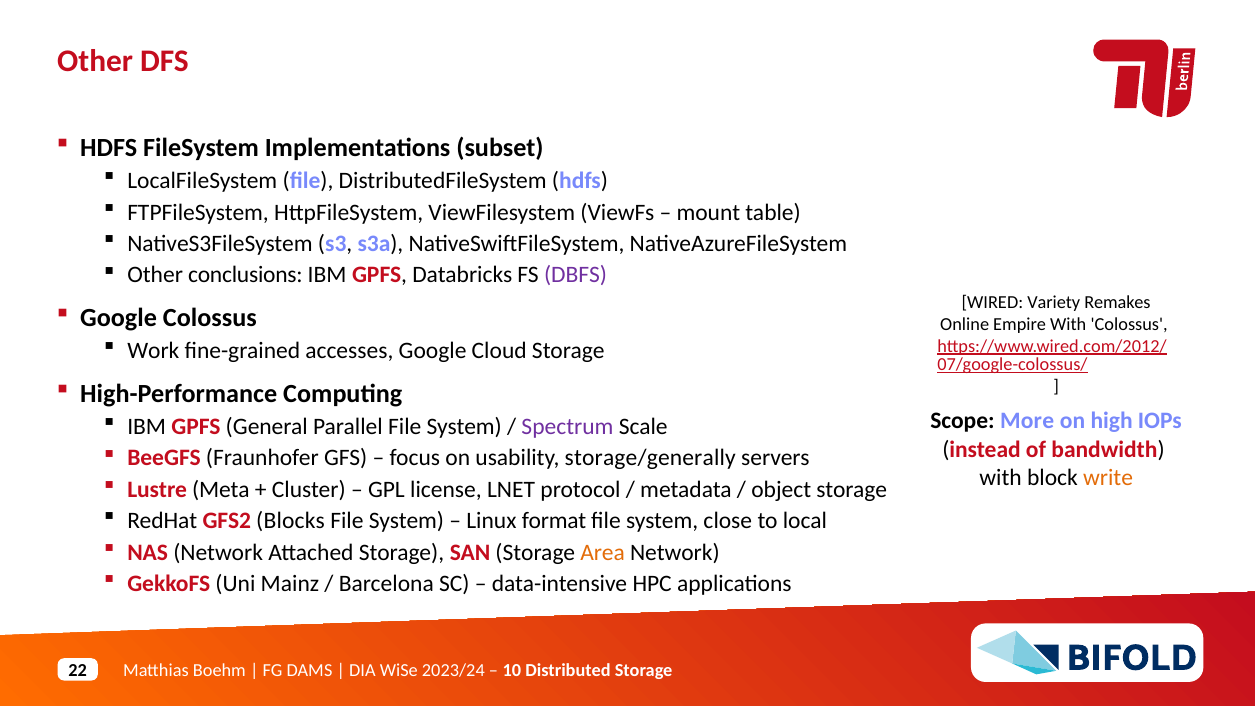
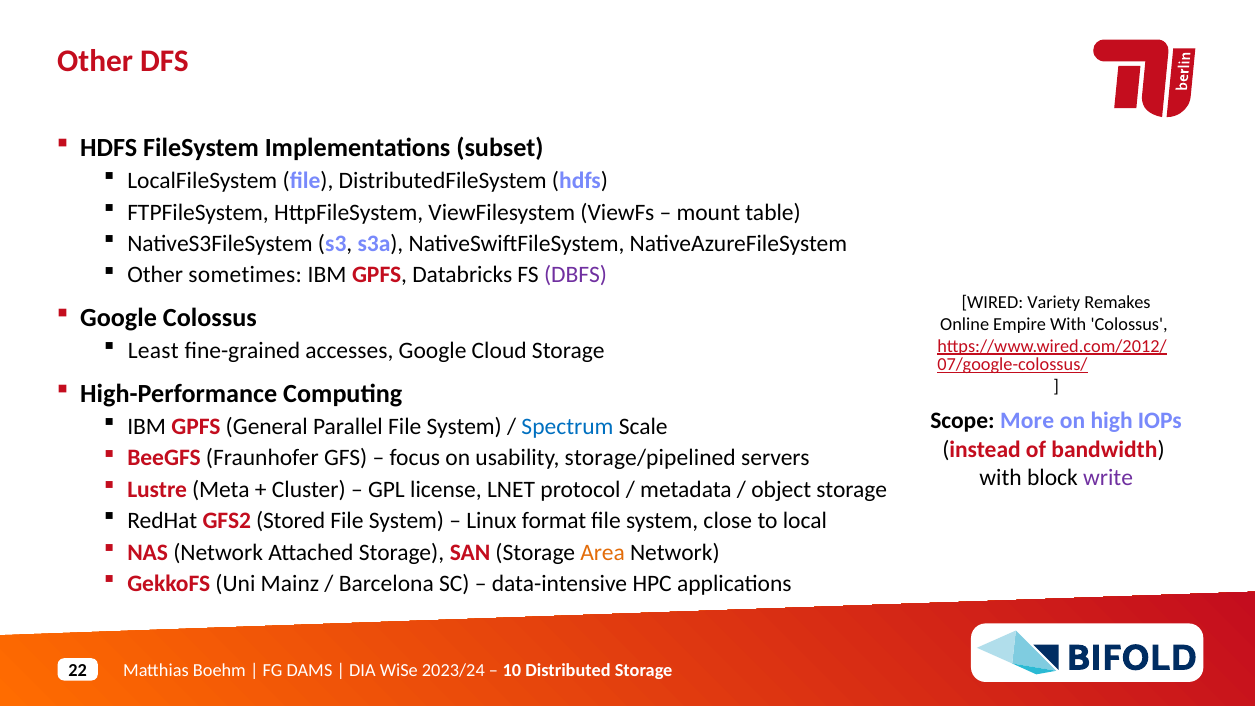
conclusions: conclusions -> sometimes (245, 275)
Work: Work -> Least (153, 351)
Spectrum colour: purple -> blue (567, 427)
storage/generally: storage/generally -> storage/pipelined (650, 458)
write colour: orange -> purple (1108, 478)
Blocks: Blocks -> Stored (291, 521)
